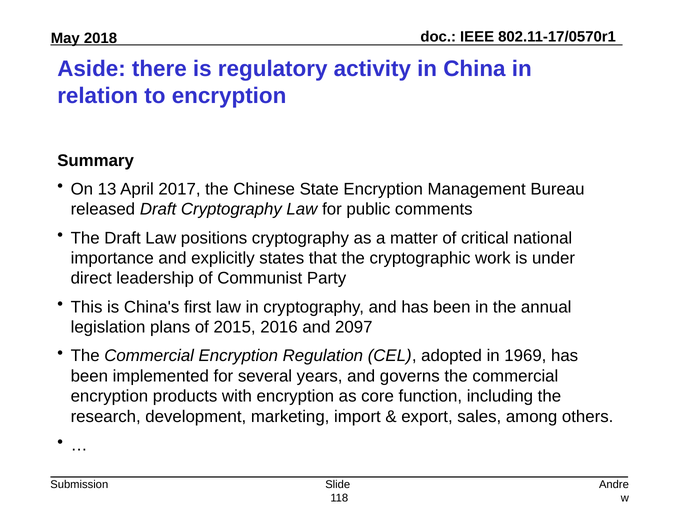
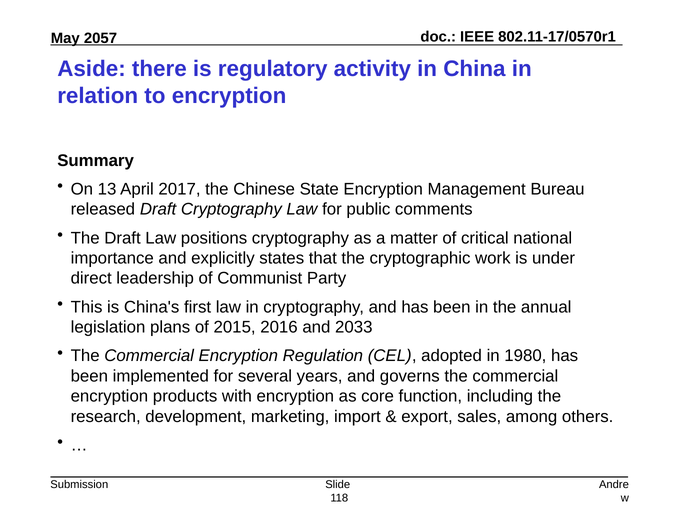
2018: 2018 -> 2057 (100, 38)
2097: 2097 -> 2033 (354, 327)
1969: 1969 -> 1980 (525, 356)
